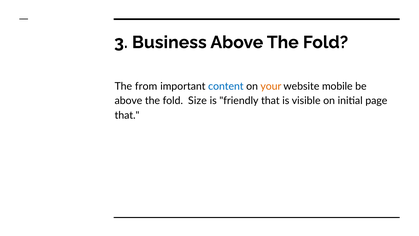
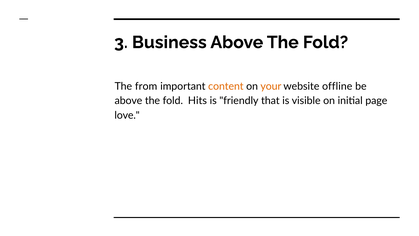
content colour: blue -> orange (226, 86)
mobile: mobile -> offline (337, 86)
Size: Size -> Hits (197, 101)
that: that -> love (127, 115)
